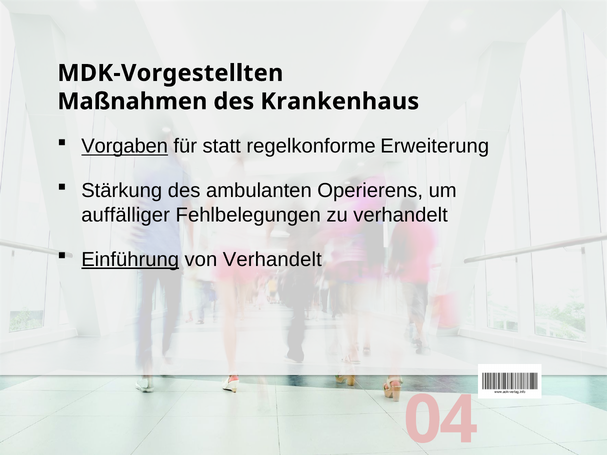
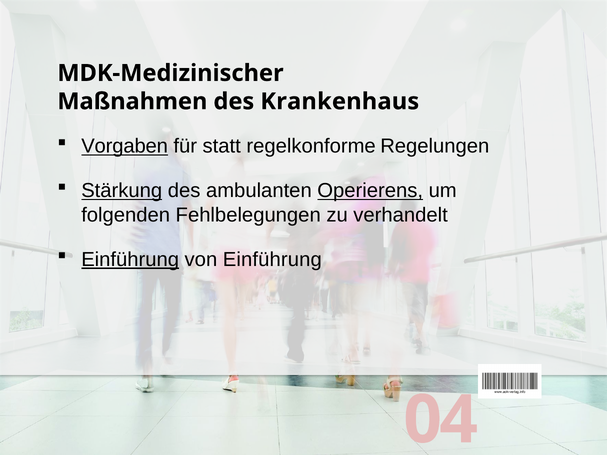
MDK-Vorgestellten: MDK-Vorgestellten -> MDK-Medizinischer (170, 73)
Erweiterung: Erweiterung -> Regelungen (435, 146)
Stärkung underline: none -> present (122, 191)
Operierens underline: none -> present (370, 191)
auffälliger: auffälliger -> folgenden (126, 215)
von Verhandelt: Verhandelt -> Einführung (272, 260)
